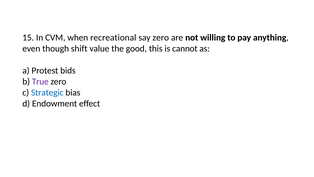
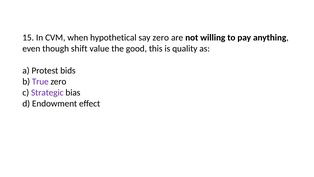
recreational: recreational -> hypothetical (113, 37)
cannot: cannot -> quality (185, 48)
Strategic colour: blue -> purple (47, 92)
